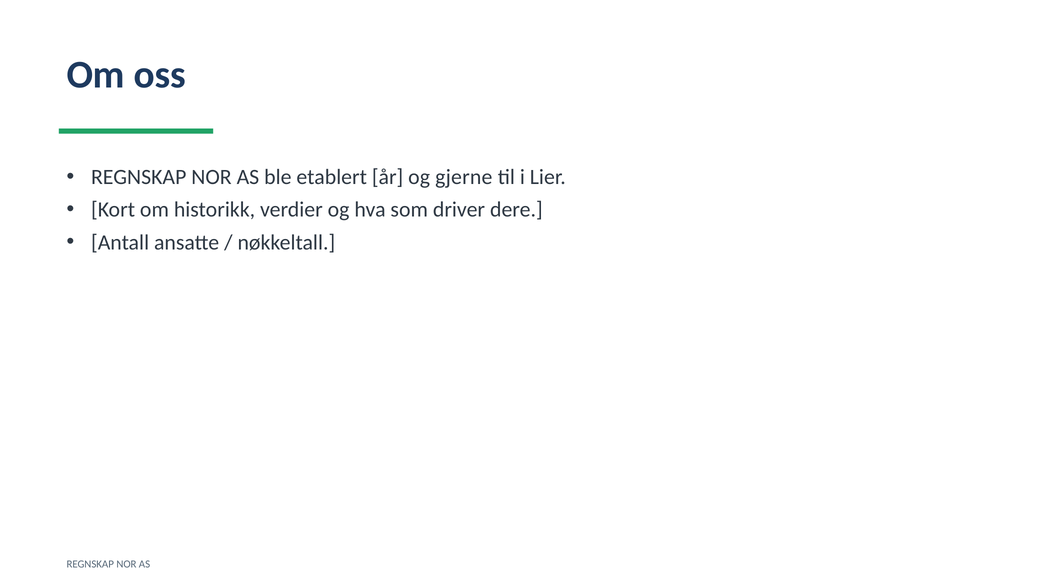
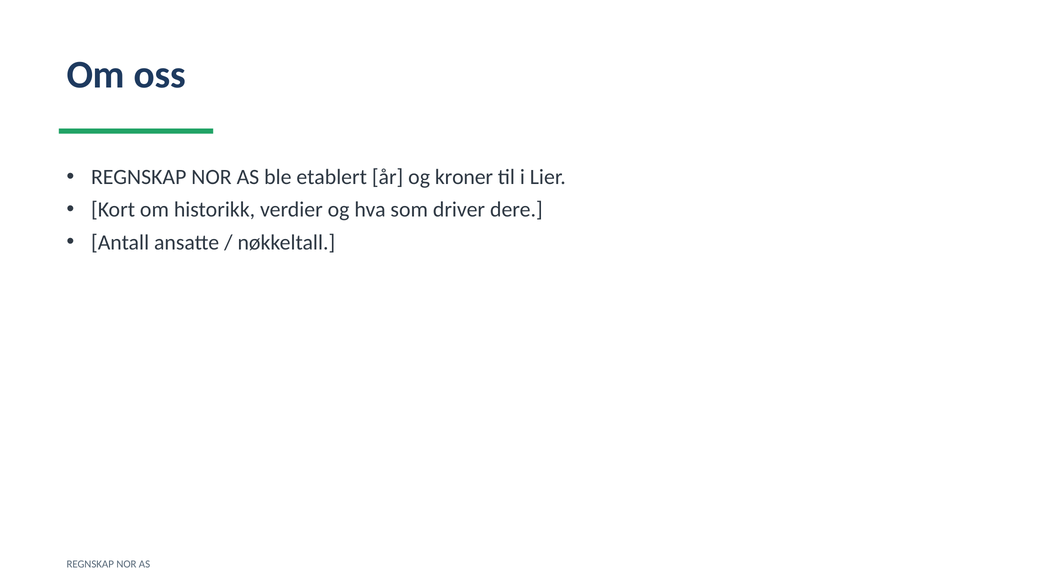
gjerne: gjerne -> kroner (464, 177)
